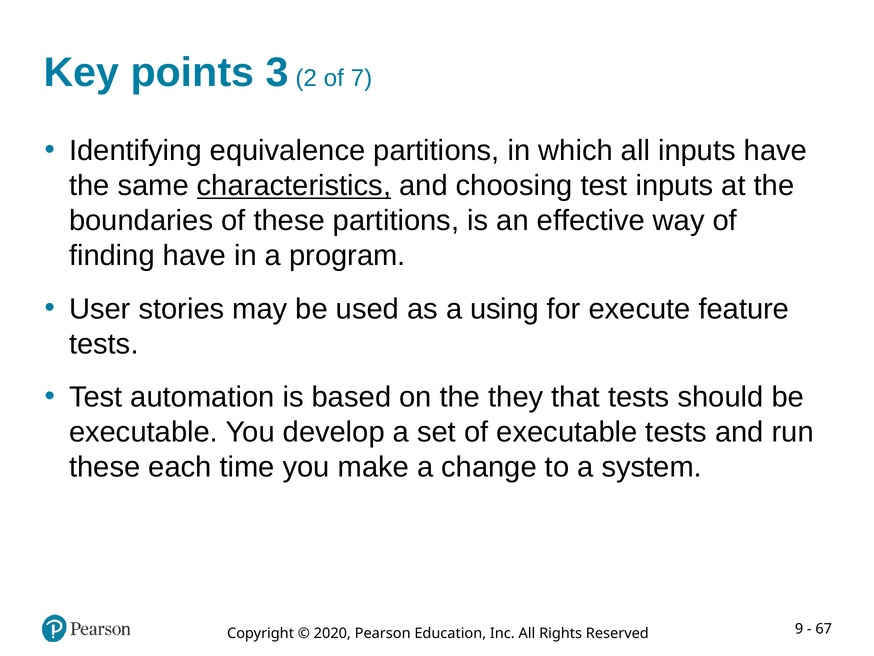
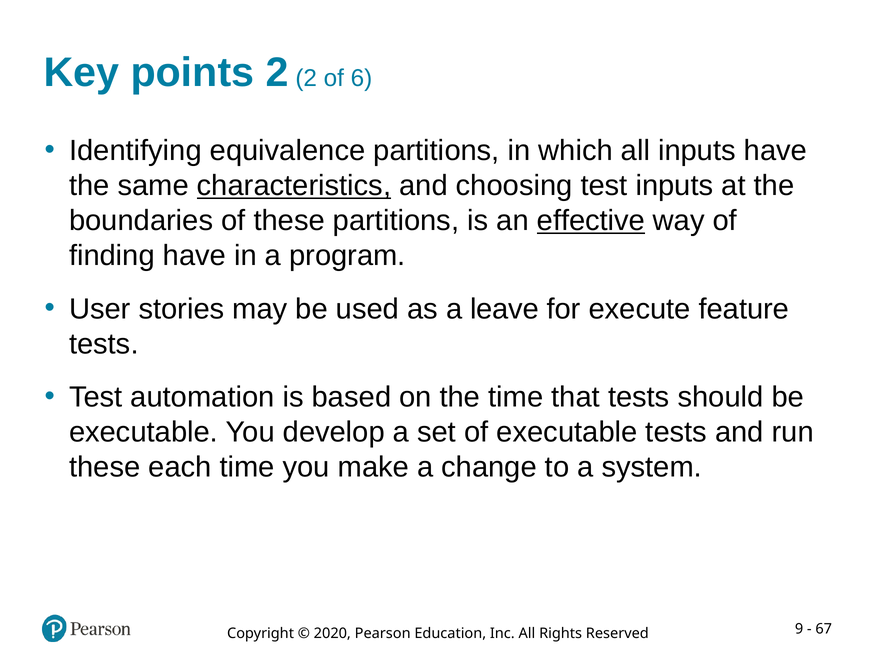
points 3: 3 -> 2 (277, 73)
7: 7 -> 6 (361, 78)
effective underline: none -> present (591, 221)
using: using -> leave (505, 309)
the they: they -> time (516, 397)
